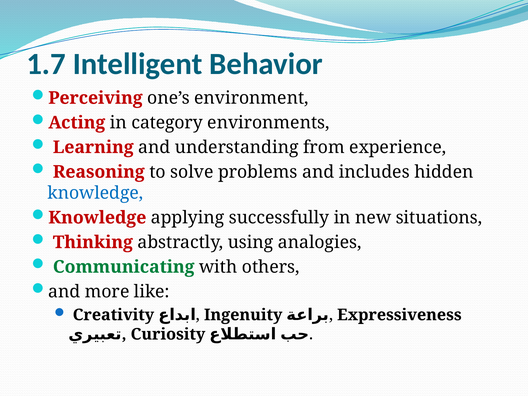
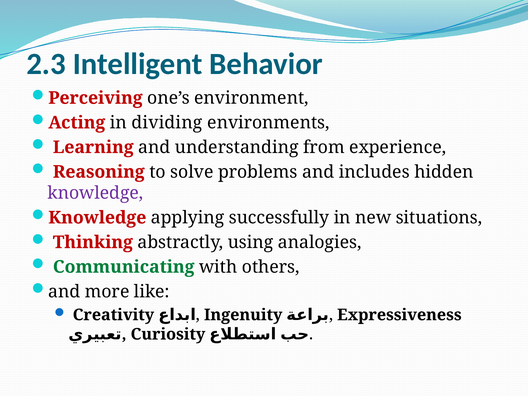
1.7: 1.7 -> 2.3 (46, 64)
category: category -> dividing (167, 123)
knowledge colour: blue -> purple (95, 193)
